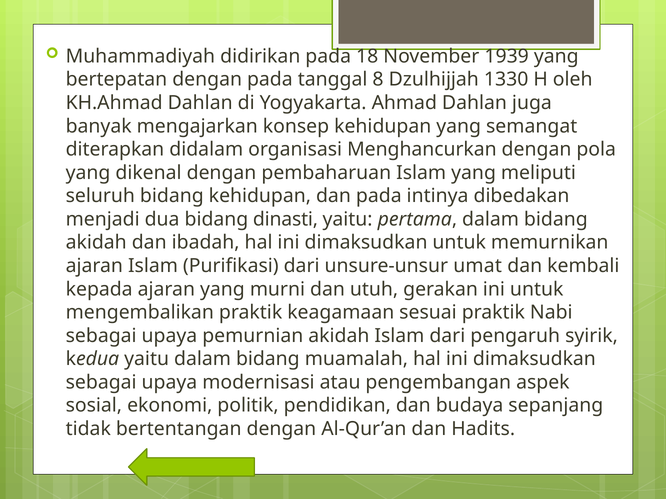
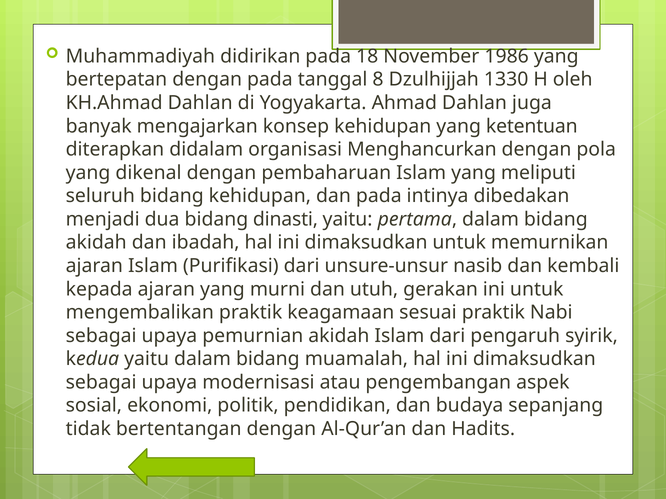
1939: 1939 -> 1986 (507, 56)
semangat: semangat -> ketentuan (532, 126)
umat: umat -> nasib (478, 266)
